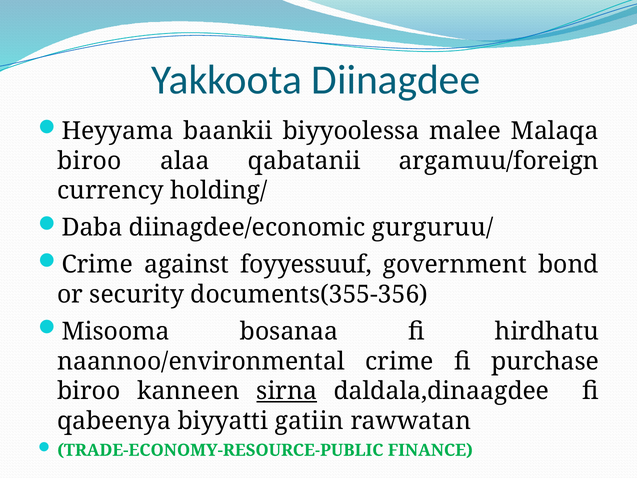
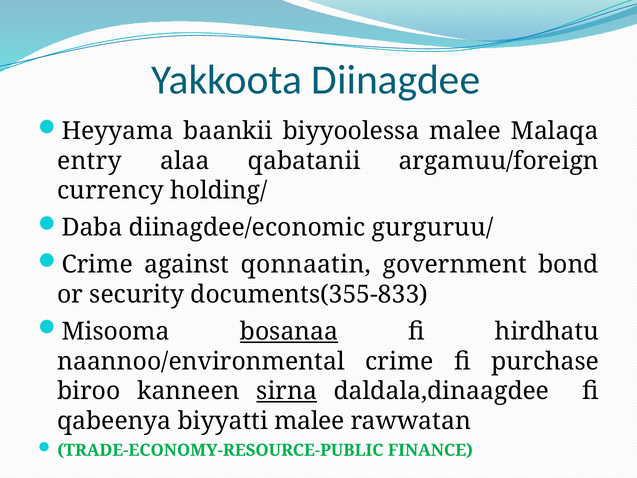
biroo: biroo -> entry (90, 161)
foyyessuuf: foyyessuuf -> qonnaatin (306, 265)
documents(355-356: documents(355-356 -> documents(355-833 (309, 294)
bosanaa underline: none -> present (289, 331)
biyyatti gatiin: gatiin -> malee (309, 421)
